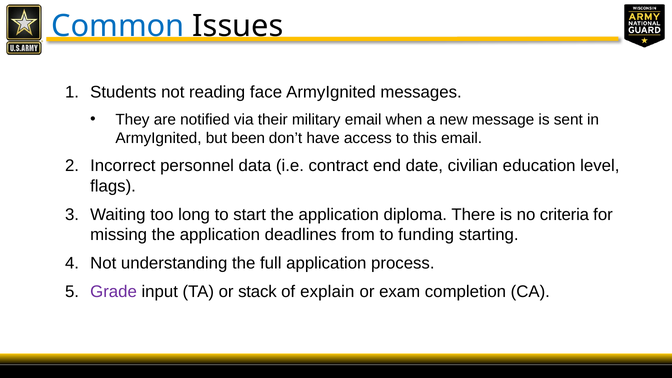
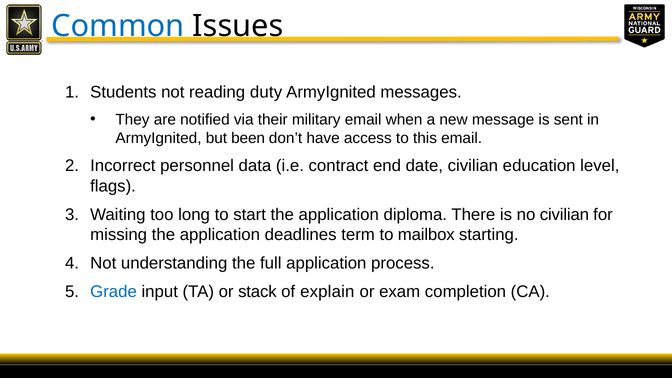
face: face -> duty (266, 92)
no criteria: criteria -> civilian (564, 215)
from: from -> term (358, 235)
funding: funding -> mailbox (426, 235)
Grade colour: purple -> blue (114, 292)
